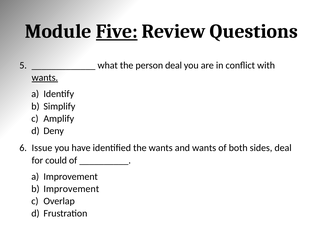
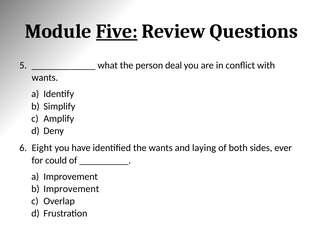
wants underline: present -> none (45, 77)
Issue: Issue -> Eight (42, 147)
and wants: wants -> laying (204, 147)
sides deal: deal -> ever (283, 147)
